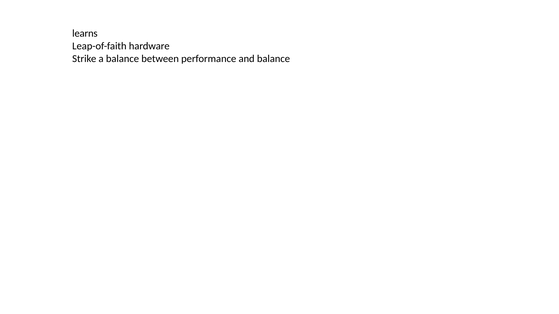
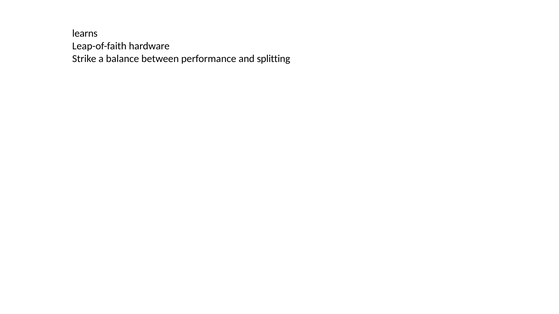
and balance: balance -> splitting (274, 59)
